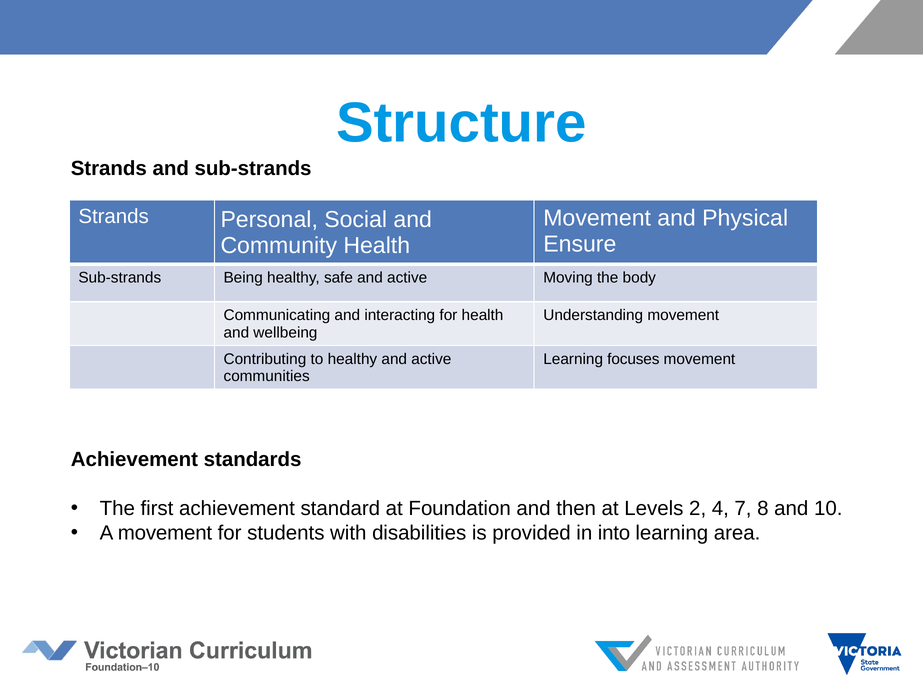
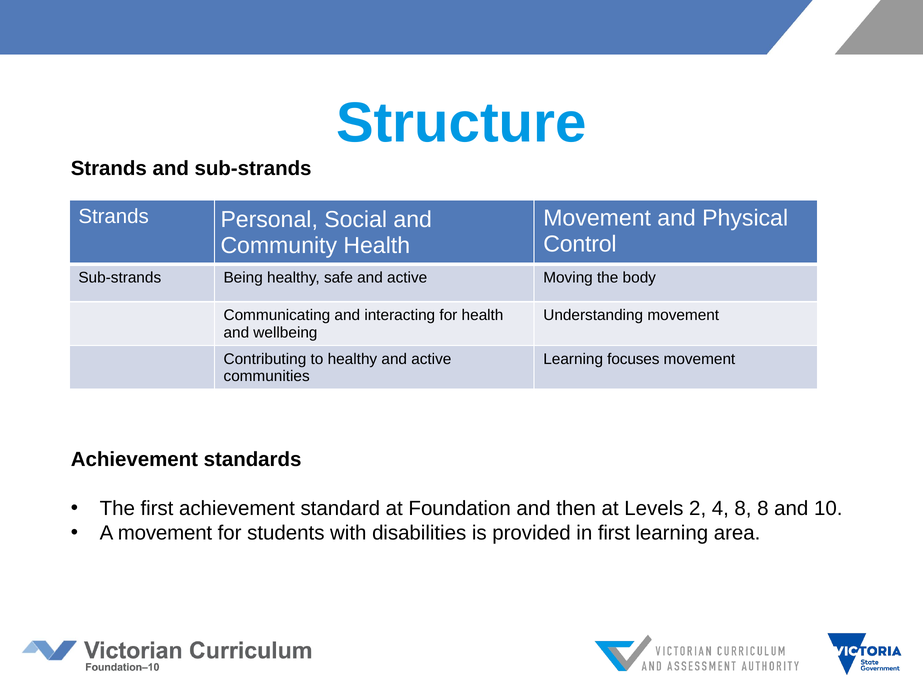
Ensure: Ensure -> Control (580, 244)
4 7: 7 -> 8 (743, 508)
in into: into -> first (614, 533)
